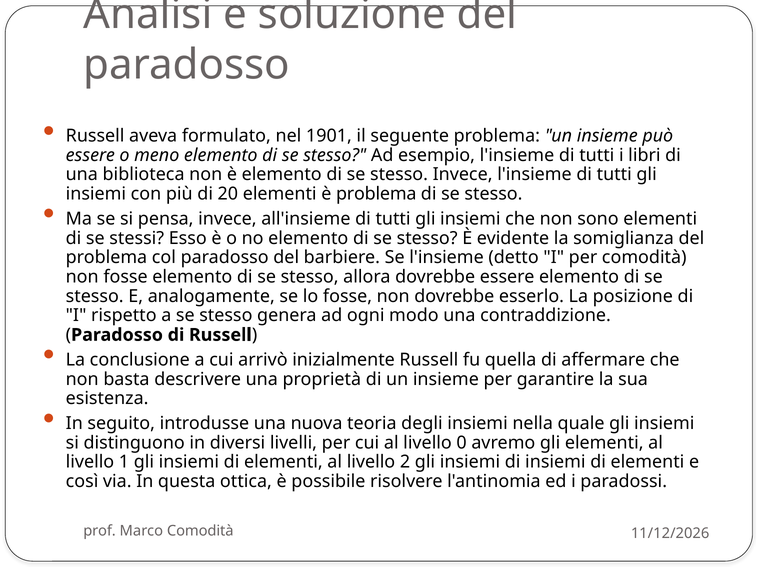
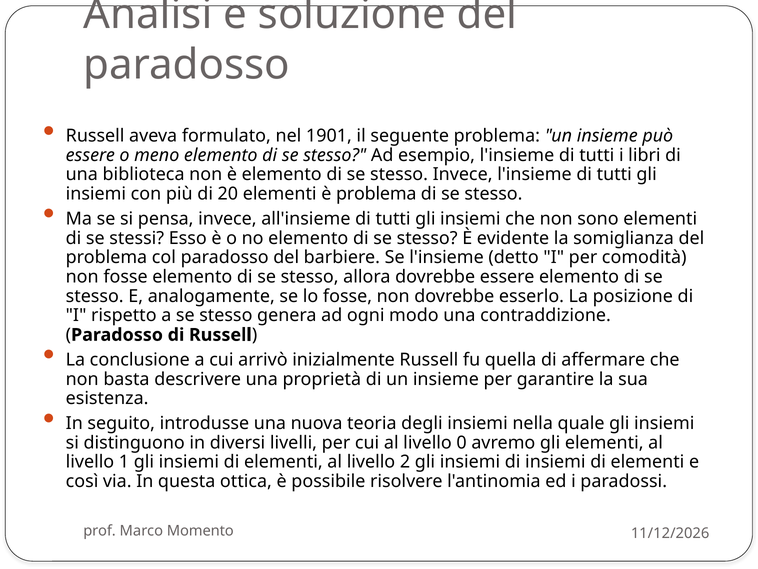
Marco Comodità: Comodità -> Momento (200, 530)
